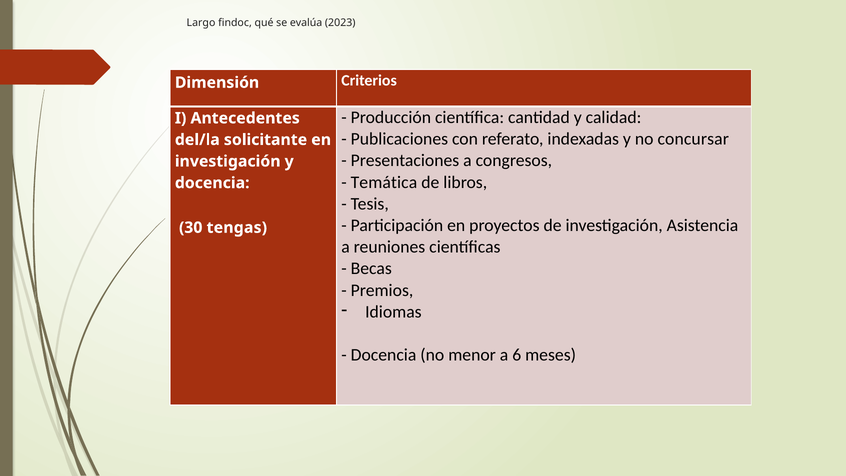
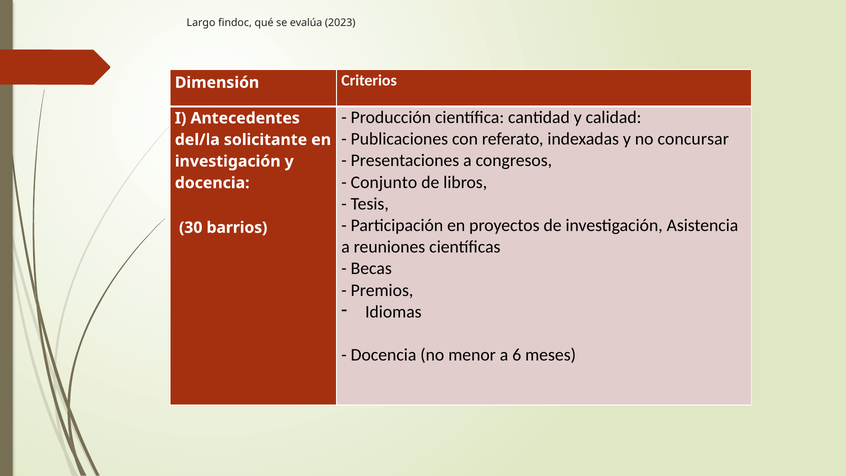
Temática: Temática -> Conjunto (384, 182)
tengas: tengas -> barrios (237, 228)
